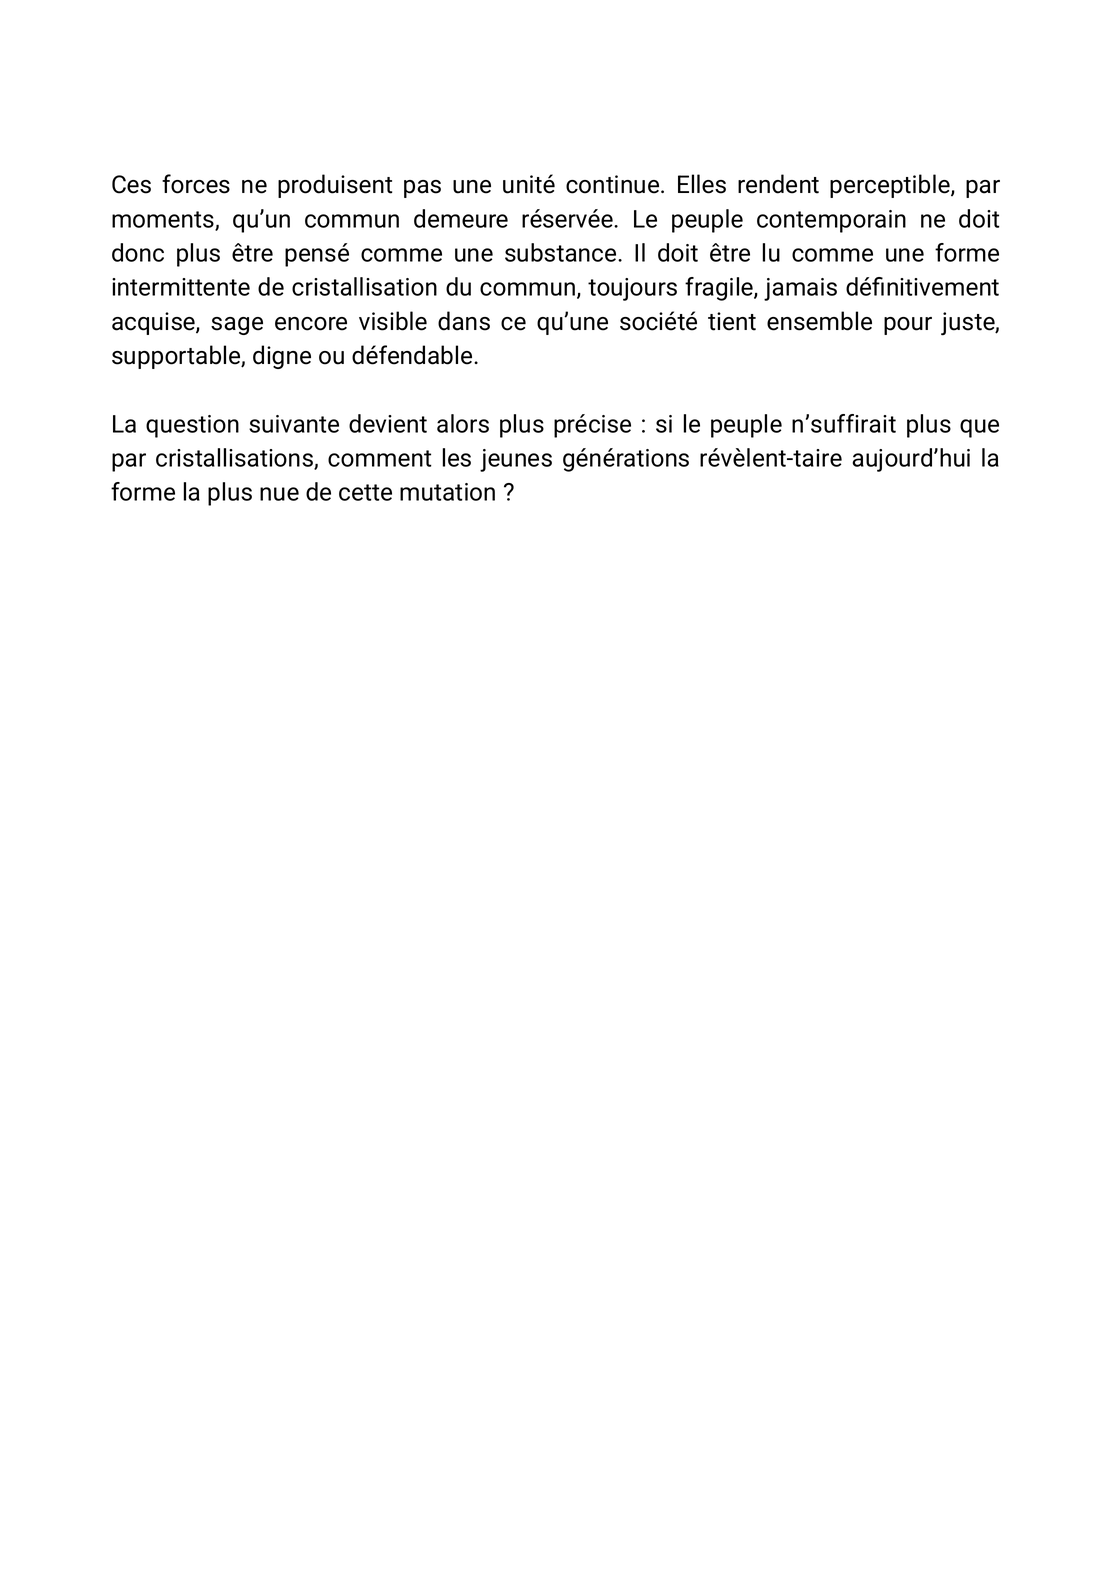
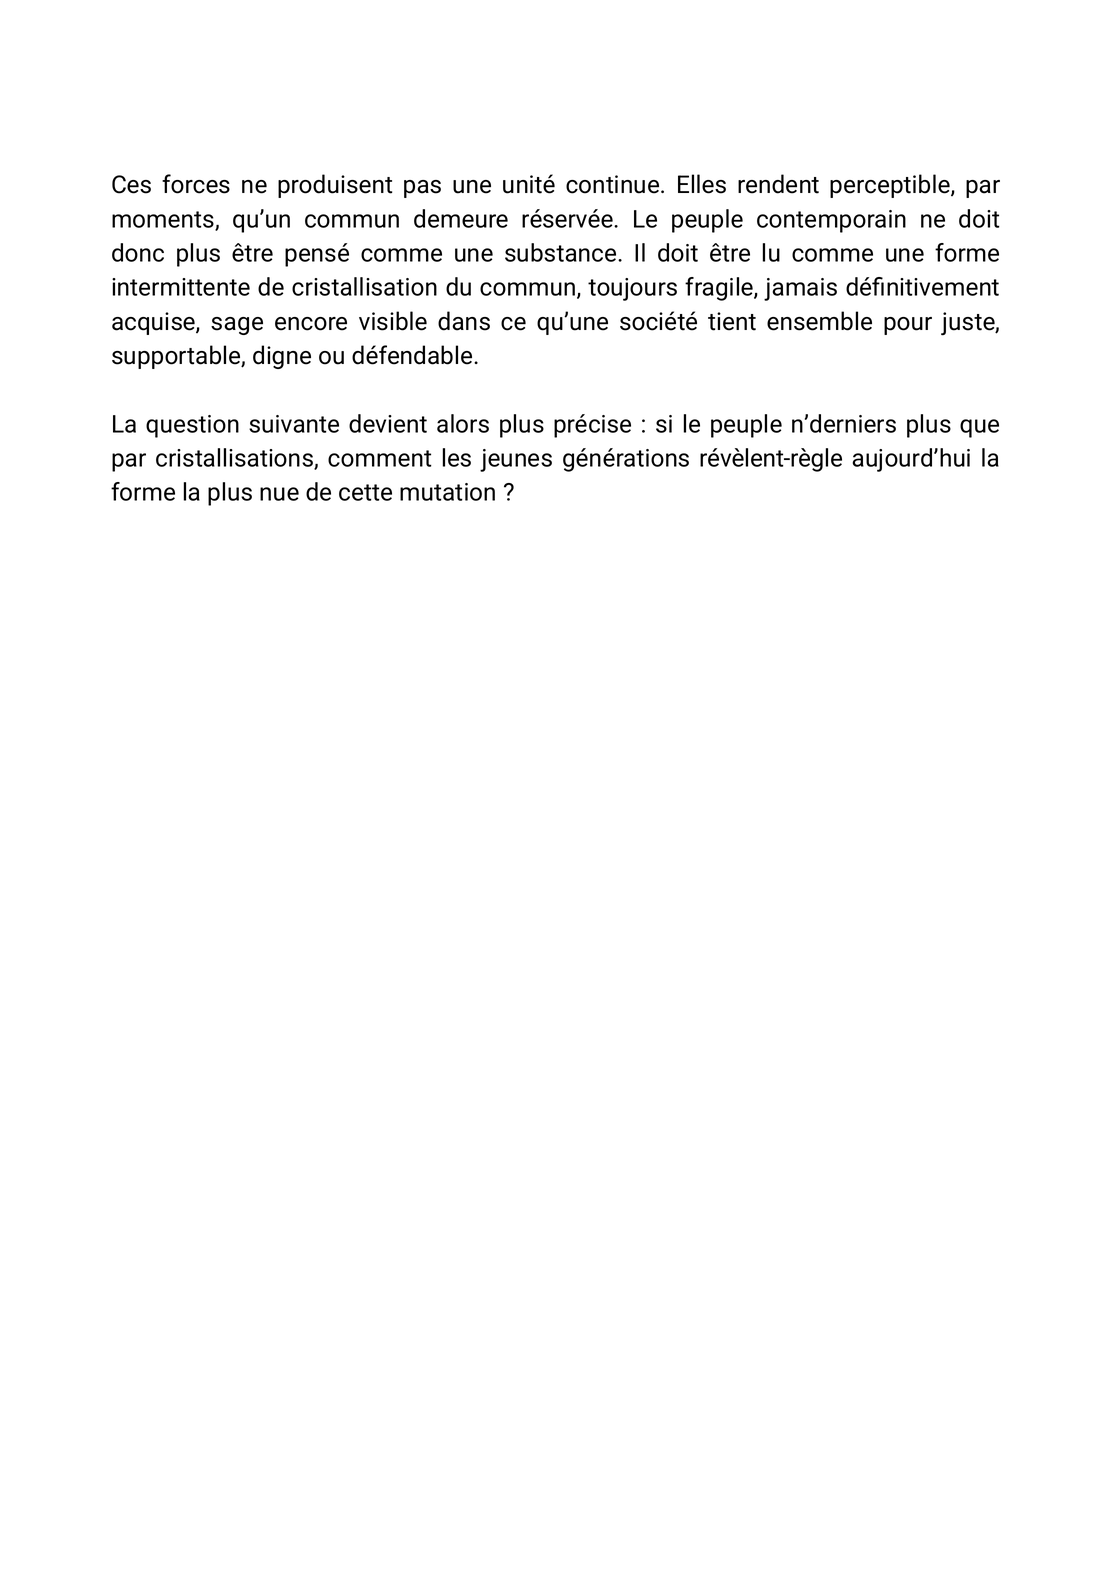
n’suffirait: n’suffirait -> n’derniers (844, 425)
révèlent-taire: révèlent-taire -> révèlent-règle (771, 459)
